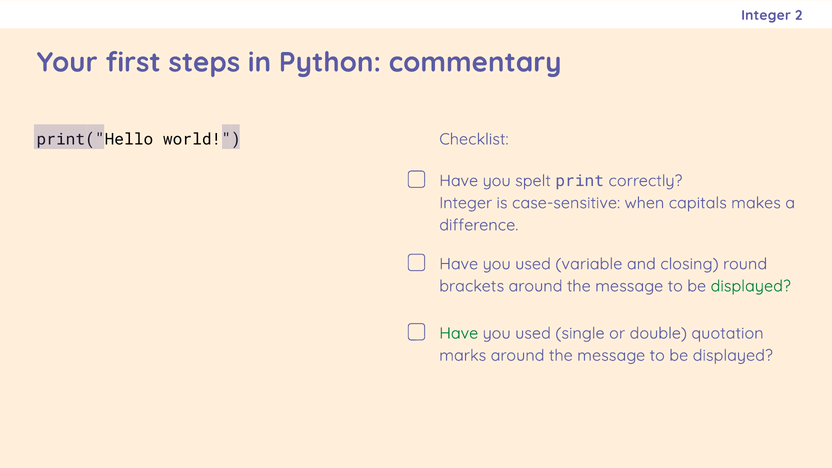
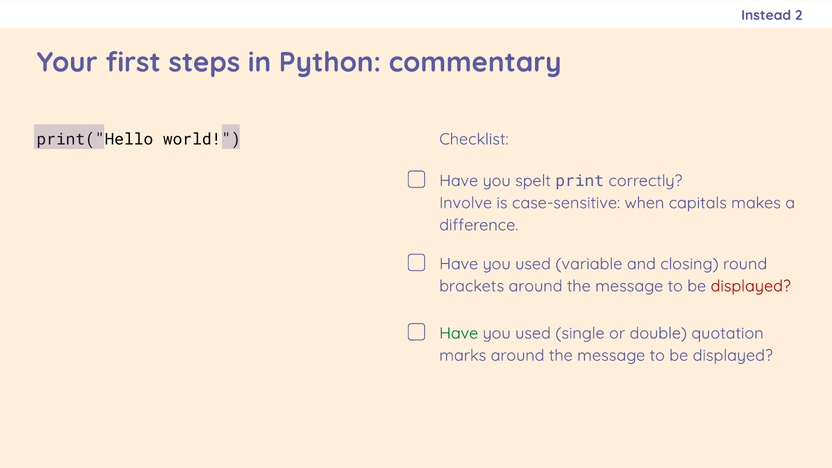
Integer: Integer -> Instead (766, 15)
Integer: Integer -> Involve (466, 203)
displayed colour: green -> red (751, 286)
